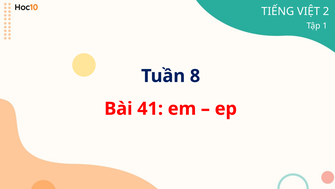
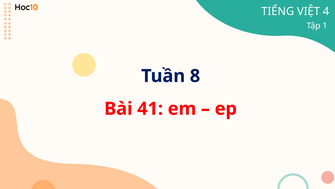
2: 2 -> 4 (326, 11)
